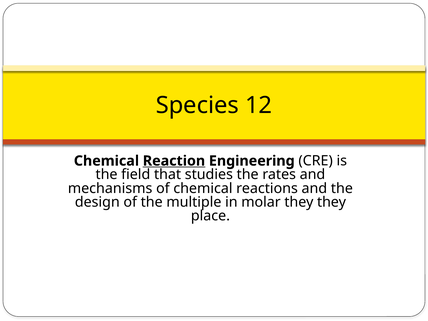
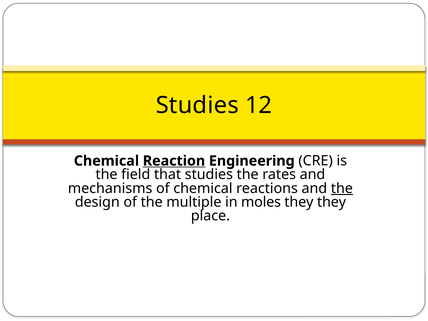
Species: Species -> Studies (197, 105)
the underline: none -> present (342, 188)
molar: molar -> moles (261, 202)
